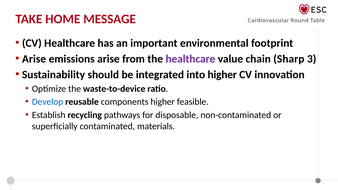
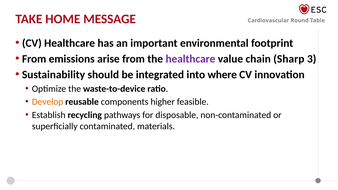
Arise: Arise -> From (34, 59)
into higher: higher -> where (222, 75)
Develop colour: blue -> orange (48, 102)
